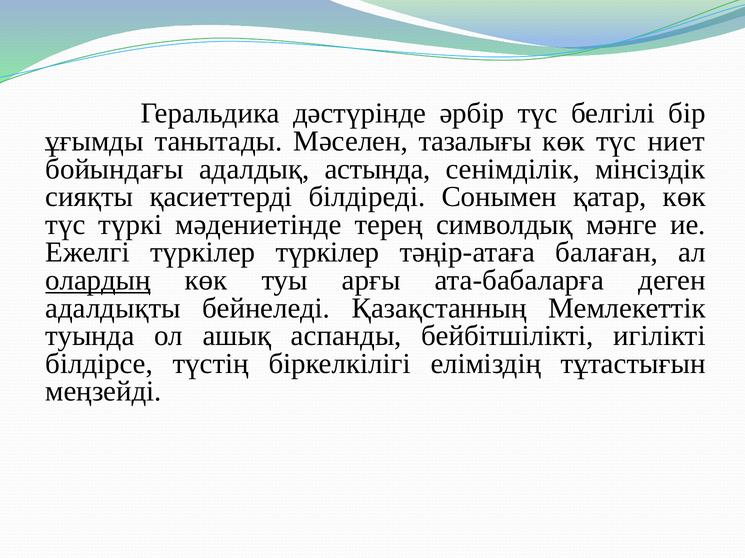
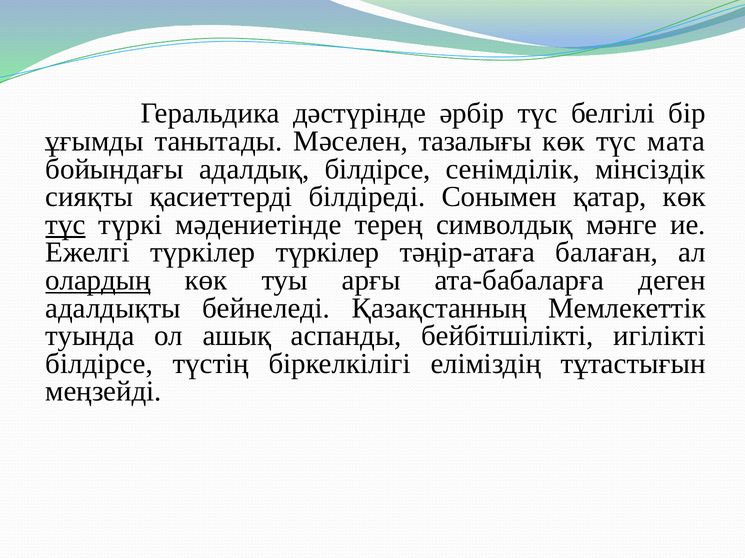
ниет: ниет -> мата (676, 141)
адалдық астында: астында -> білдірсе (378, 169)
түс underline: none -> present (65, 225)
